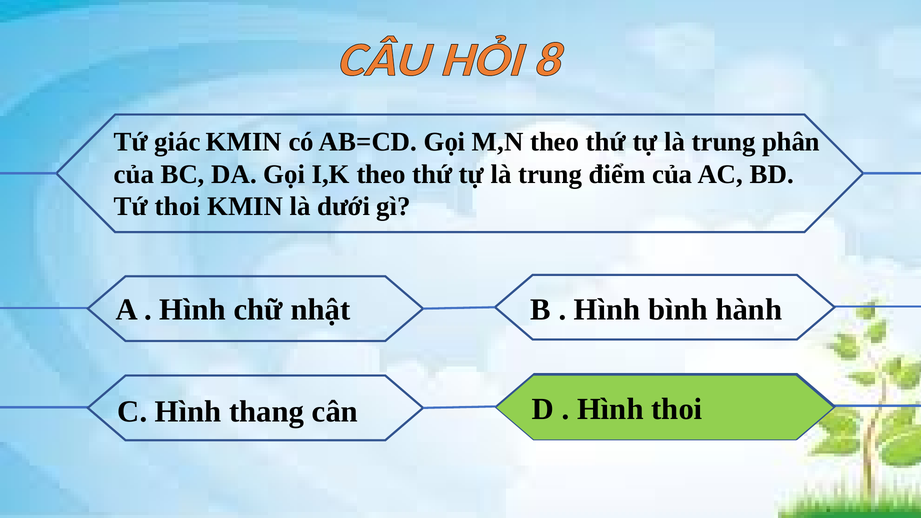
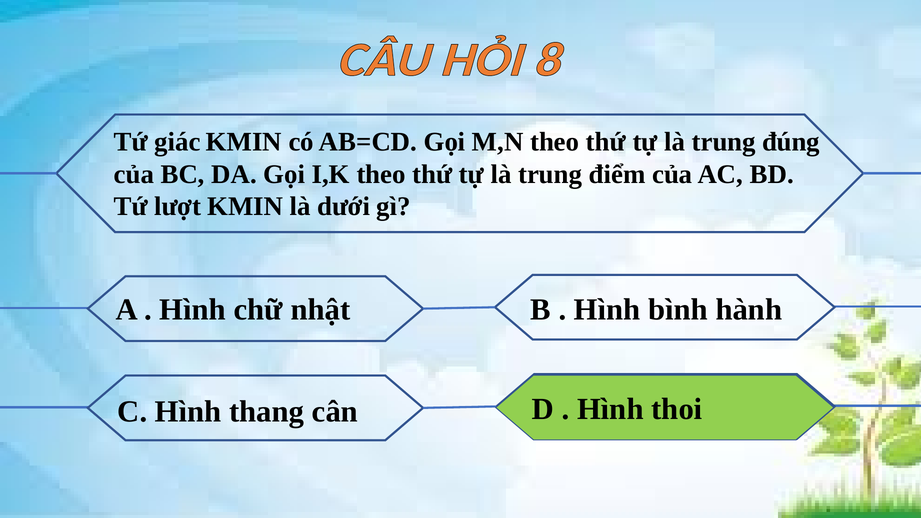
phân: phân -> đúng (791, 142)
Tứ thoi: thoi -> lượt (178, 207)
